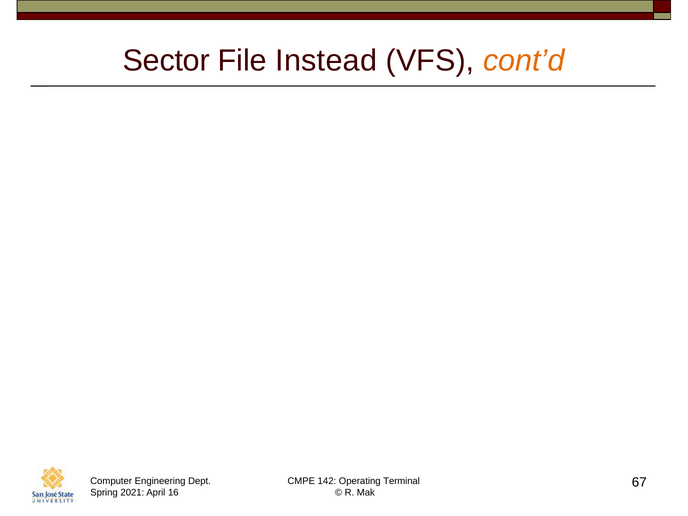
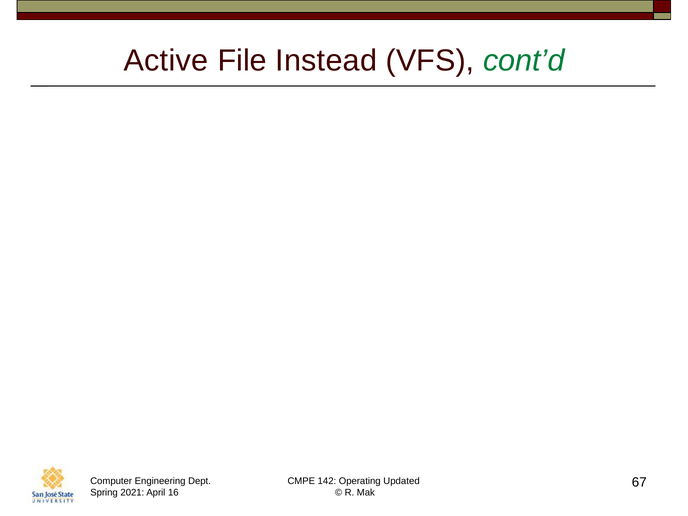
Sector: Sector -> Active (166, 61)
cont’d colour: orange -> green (524, 61)
Terminal: Terminal -> Updated (402, 481)
